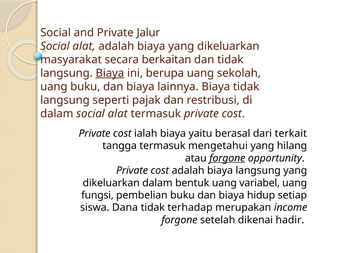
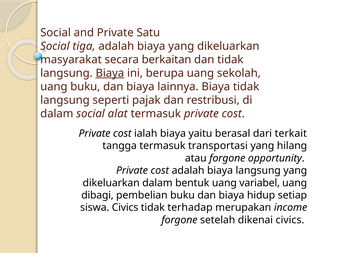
Jalur: Jalur -> Satu (148, 33)
alat: alat -> tiga (84, 46)
mengetahui: mengetahui -> transportasi (218, 146)
forgone underline: present -> none (227, 158)
fungsi: fungsi -> dibagi (97, 196)
siswa Dana: Dana -> Civics (125, 208)
dikenai hadir: hadir -> civics (290, 220)
